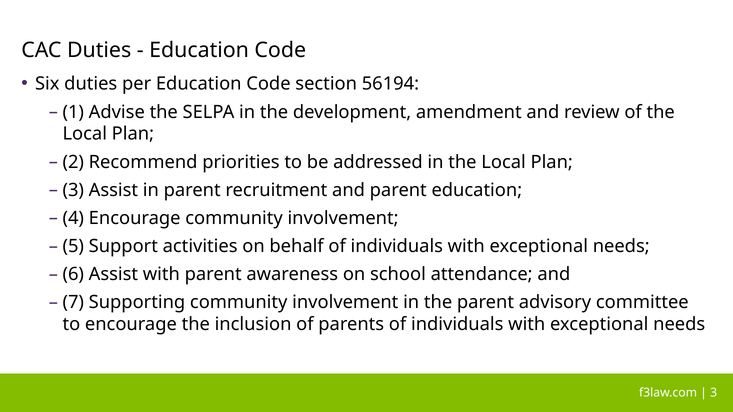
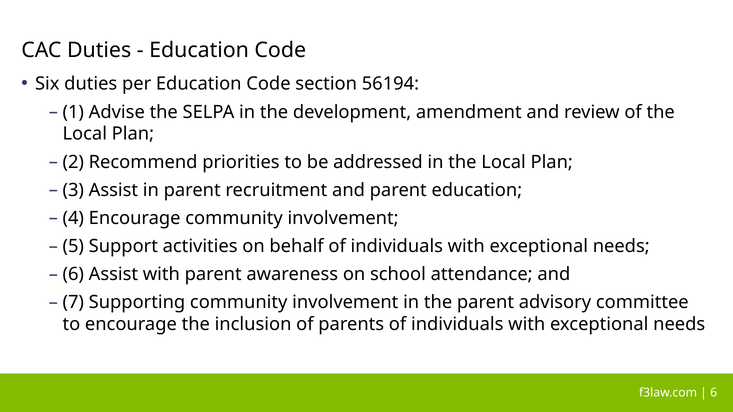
3: 3 -> 6 (714, 393)
